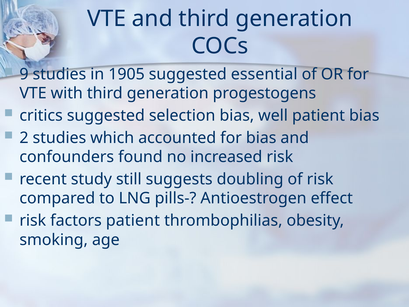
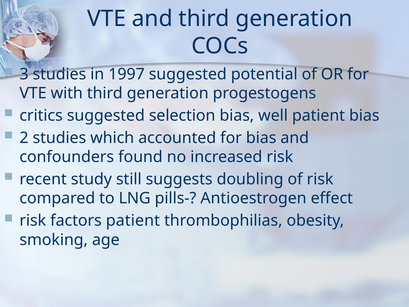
9: 9 -> 3 (24, 74)
1905: 1905 -> 1997 (127, 74)
essential: essential -> potential (264, 74)
